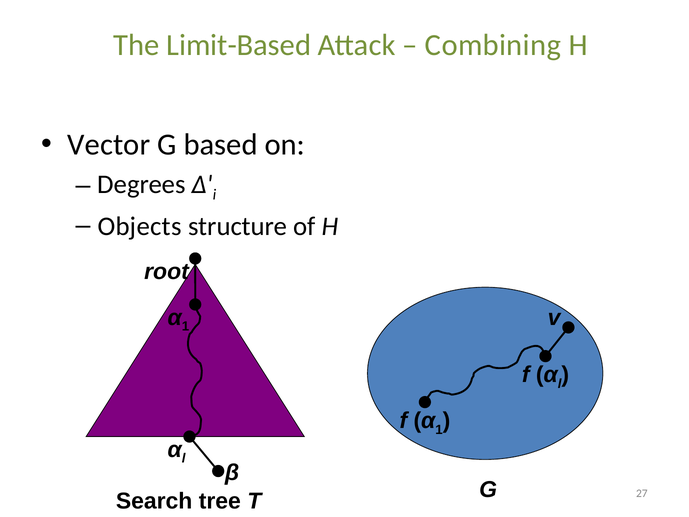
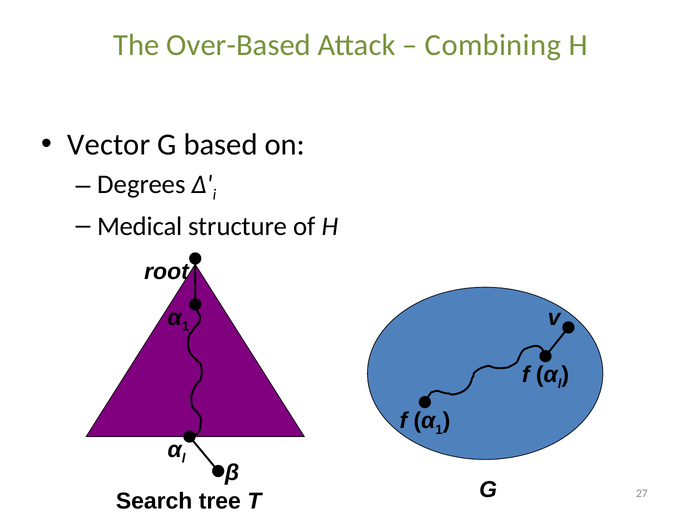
Limit-Based: Limit-Based -> Over-Based (239, 45)
Objects: Objects -> Medical (140, 226)
